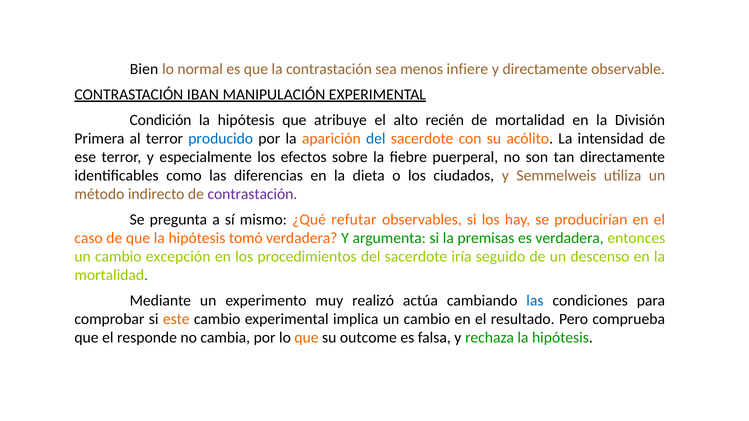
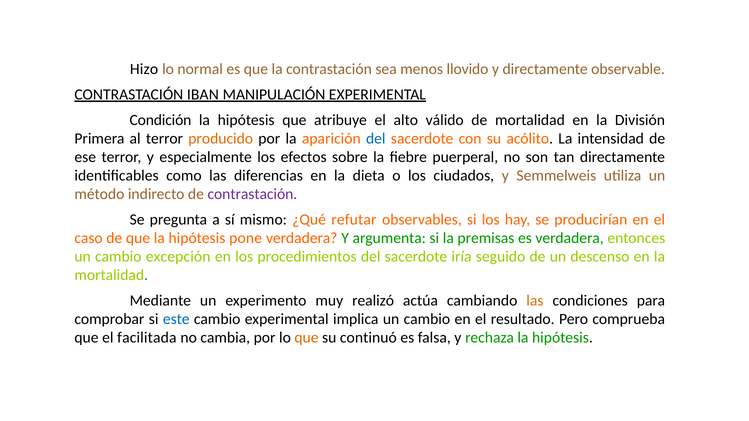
Bien: Bien -> Hizo (144, 69)
infiere: infiere -> llovido (468, 69)
recién: recién -> válido (445, 120)
producido colour: blue -> orange (221, 139)
tomó: tomó -> pone (246, 238)
las colour: blue -> orange (535, 301)
este colour: orange -> blue (176, 319)
responde: responde -> facilitada (147, 338)
outcome: outcome -> continuó (368, 338)
